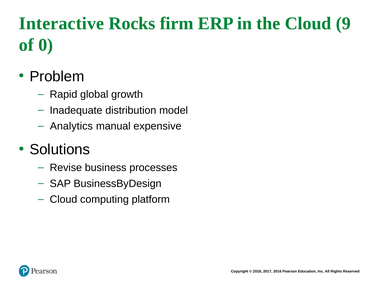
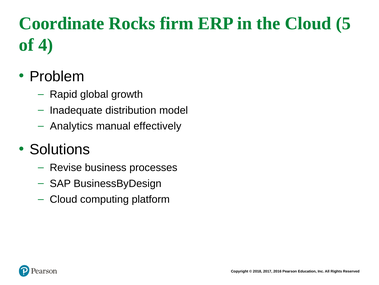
Interactive: Interactive -> Coordinate (62, 23)
9: 9 -> 5 (343, 23)
0: 0 -> 4 (46, 45)
expensive: expensive -> effectively (157, 126)
